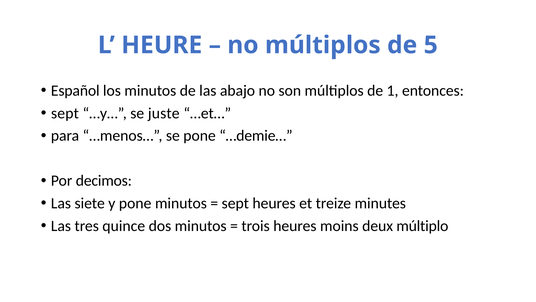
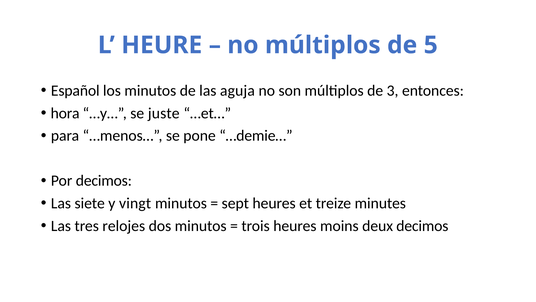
abajo: abajo -> aguja (237, 91)
1: 1 -> 3 (393, 91)
sept: sept -> hora (65, 113)
y pone: pone -> vingt (135, 203)
quince: quince -> relojes (124, 225)
deux múltiplo: múltiplo -> decimos (422, 225)
